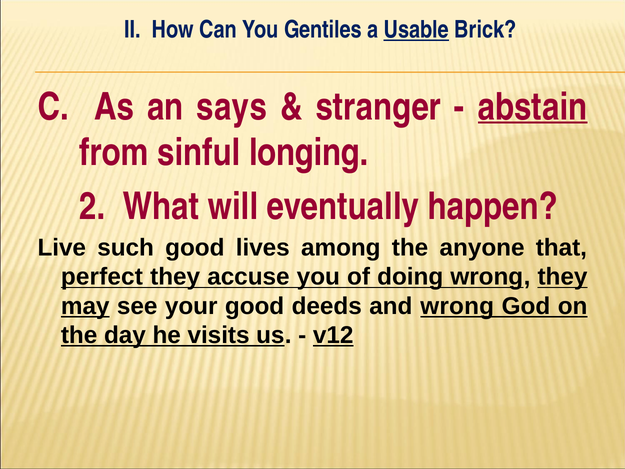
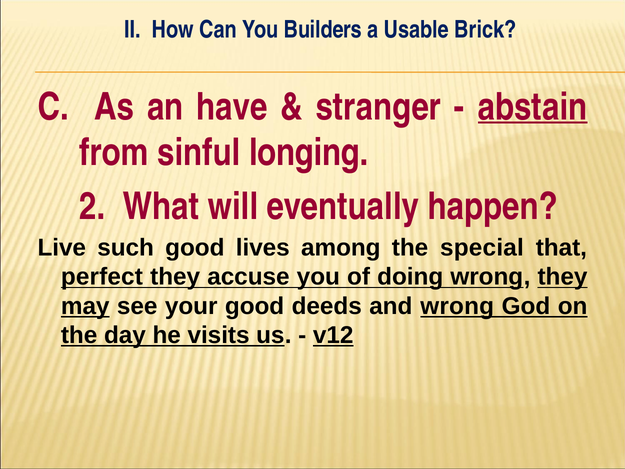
Gentiles: Gentiles -> Builders (323, 30)
Usable underline: present -> none (416, 30)
says: says -> have (232, 107)
anyone: anyone -> special (482, 248)
